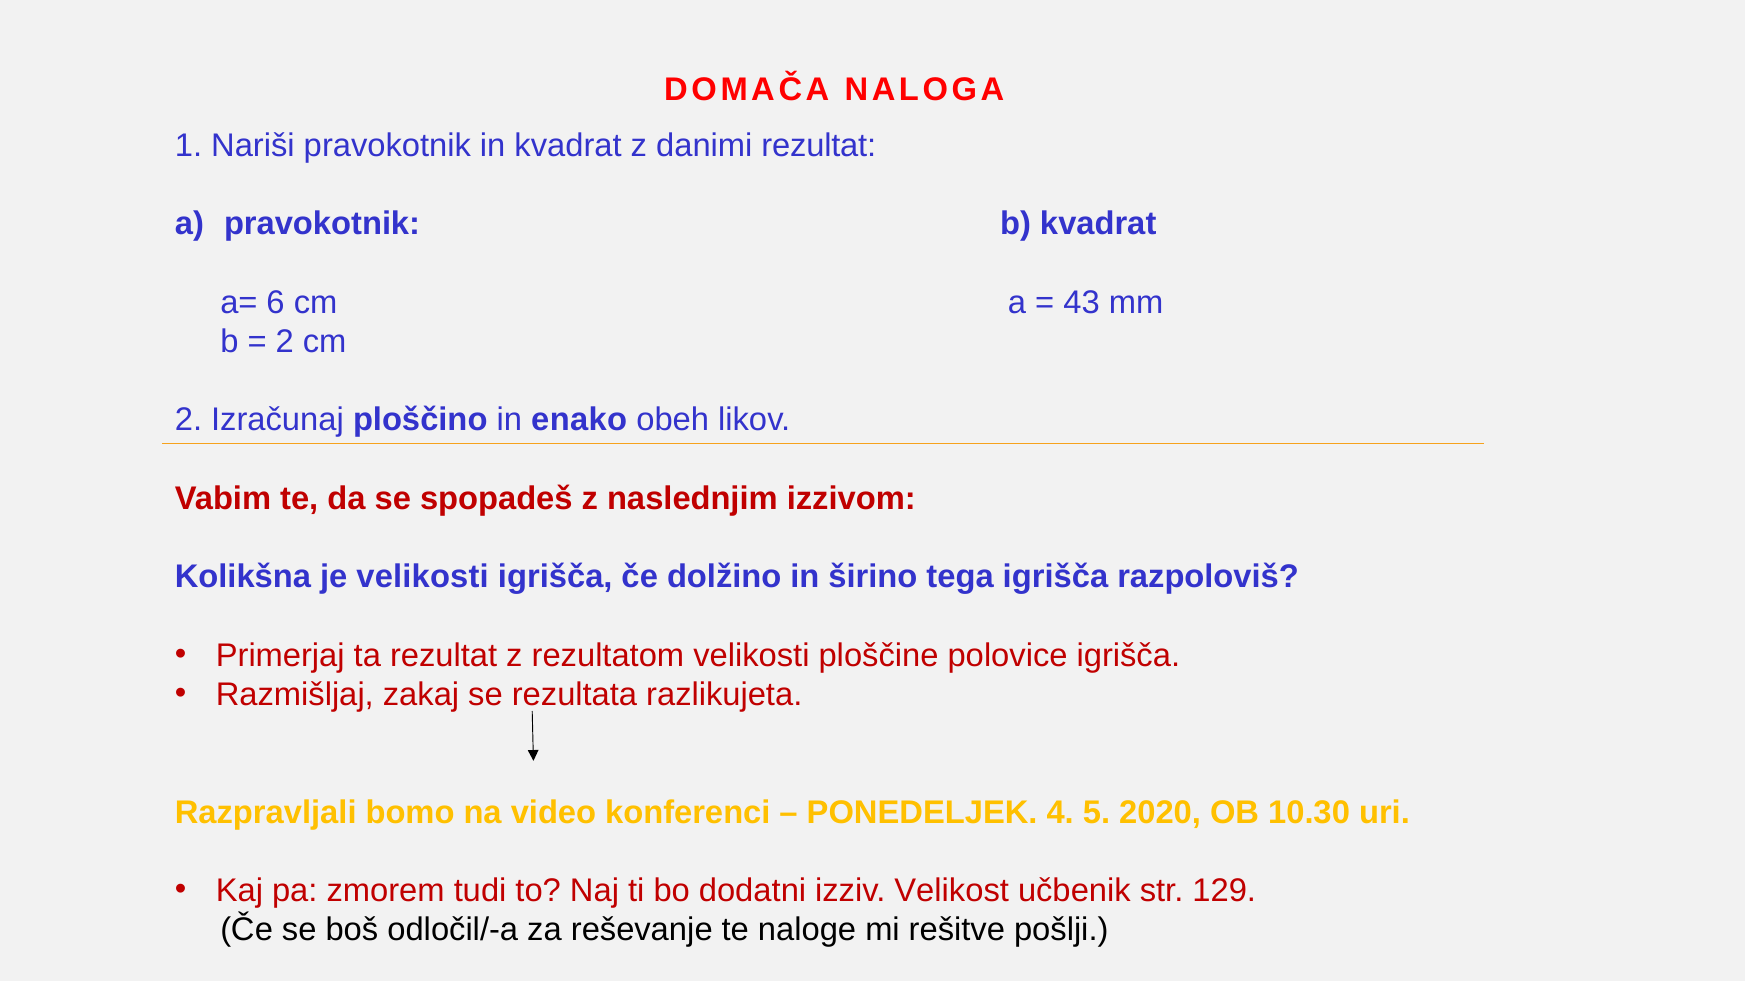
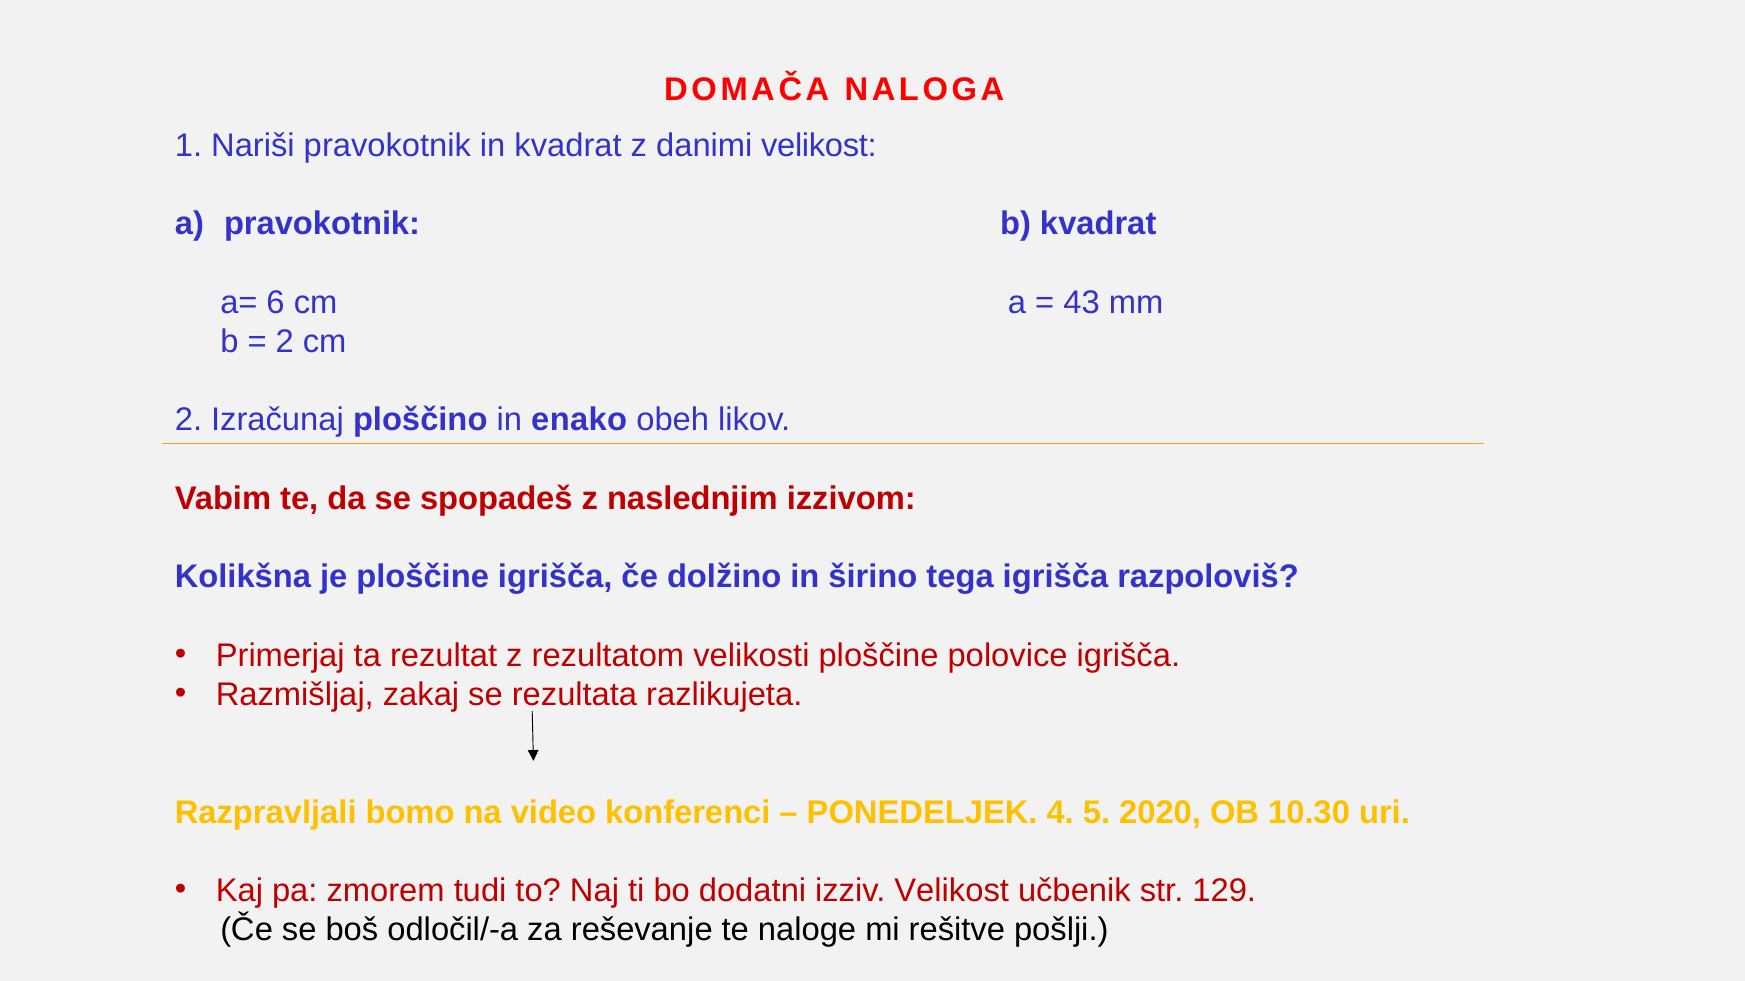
danimi rezultat: rezultat -> velikost (819, 145)
je velikosti: velikosti -> ploščine (423, 577)
